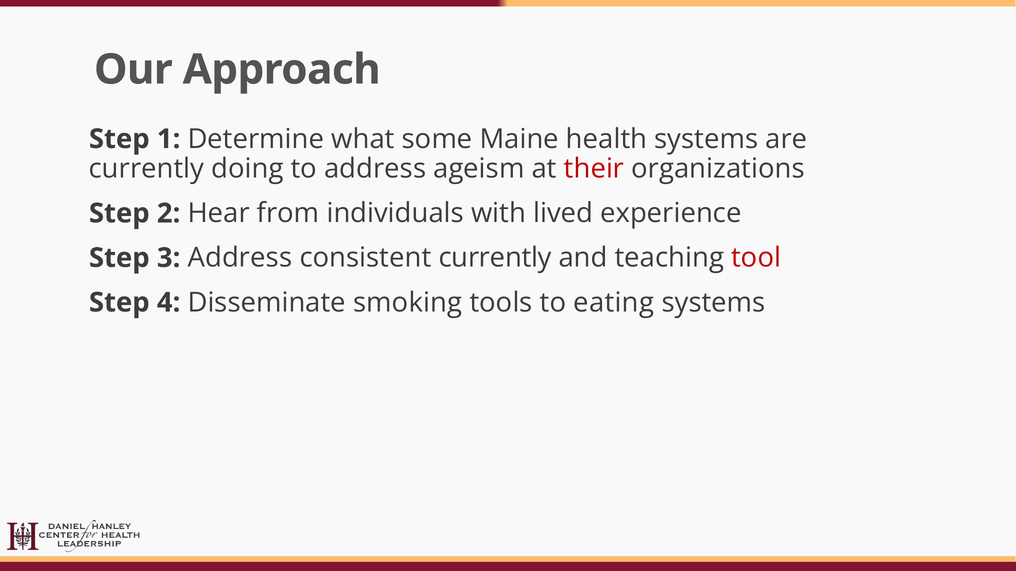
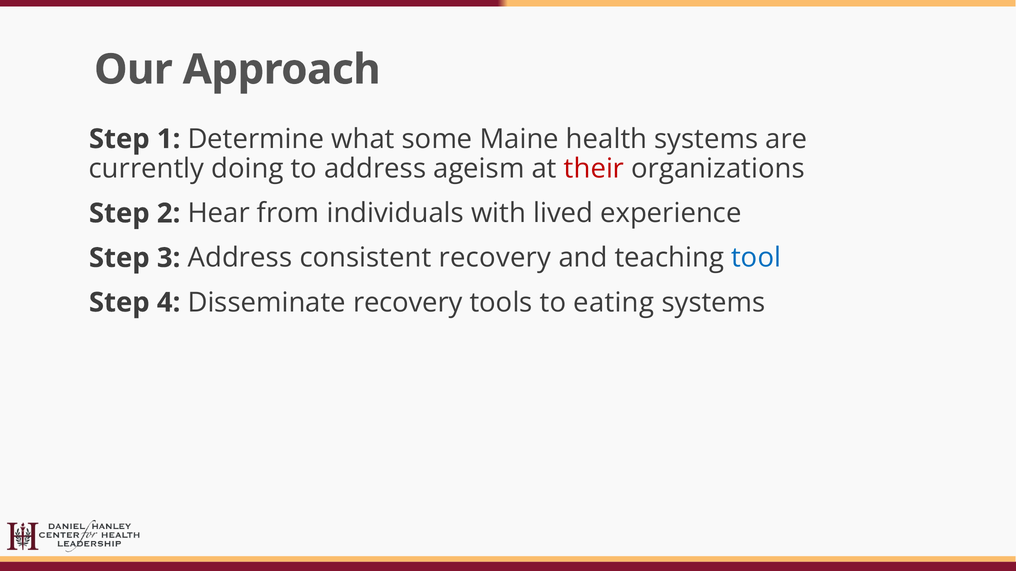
consistent currently: currently -> recovery (495, 258)
tool colour: red -> blue (756, 258)
Disseminate smoking: smoking -> recovery (408, 303)
